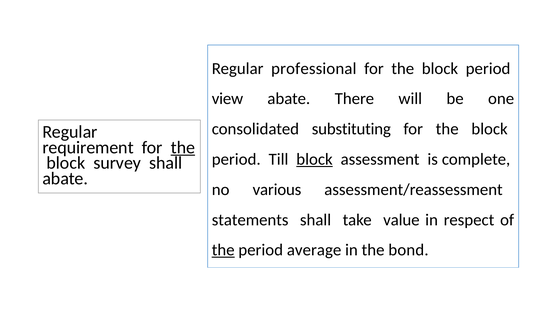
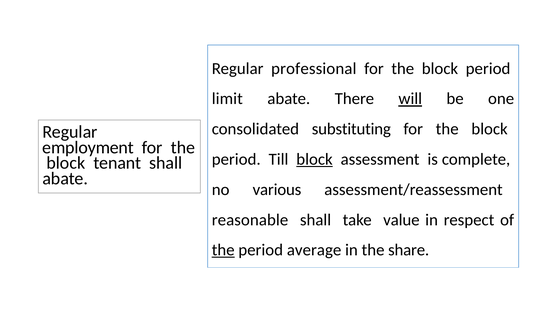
view: view -> limit (227, 99)
will underline: none -> present (410, 99)
requirement: requirement -> employment (88, 148)
the underline: present -> none (183, 148)
survey: survey -> tenant (117, 163)
statements: statements -> reasonable (250, 220)
bond: bond -> share (409, 250)
